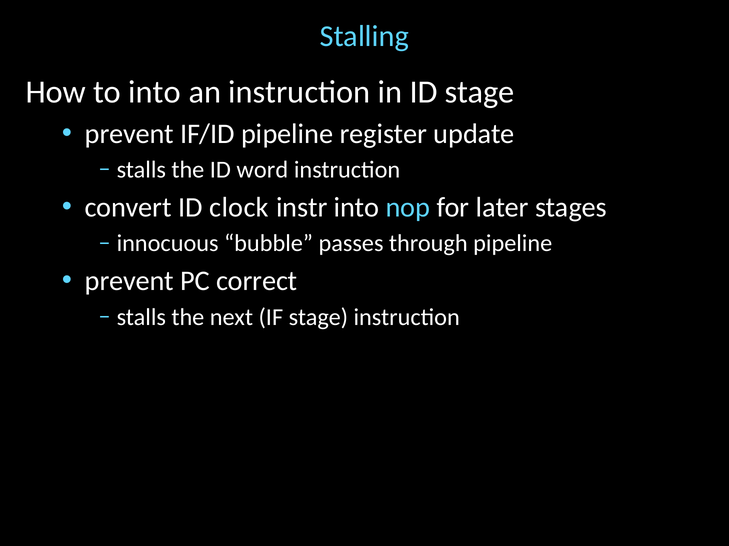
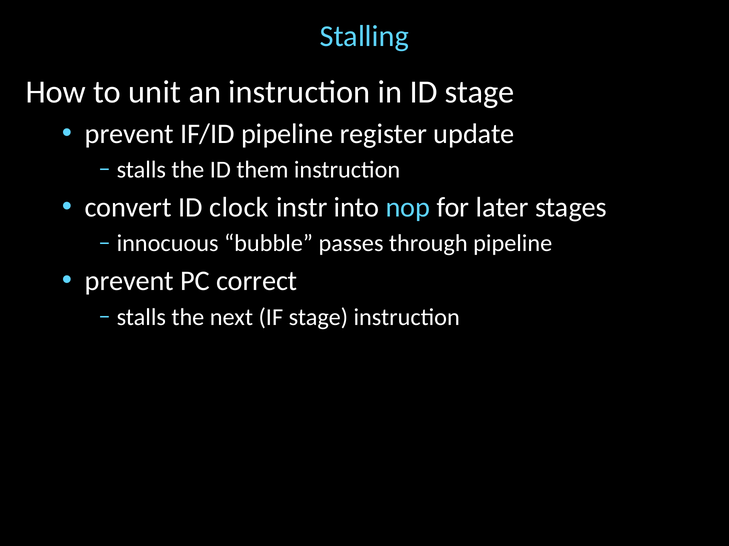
to into: into -> unit (155, 92)
word: word -> them (262, 170)
